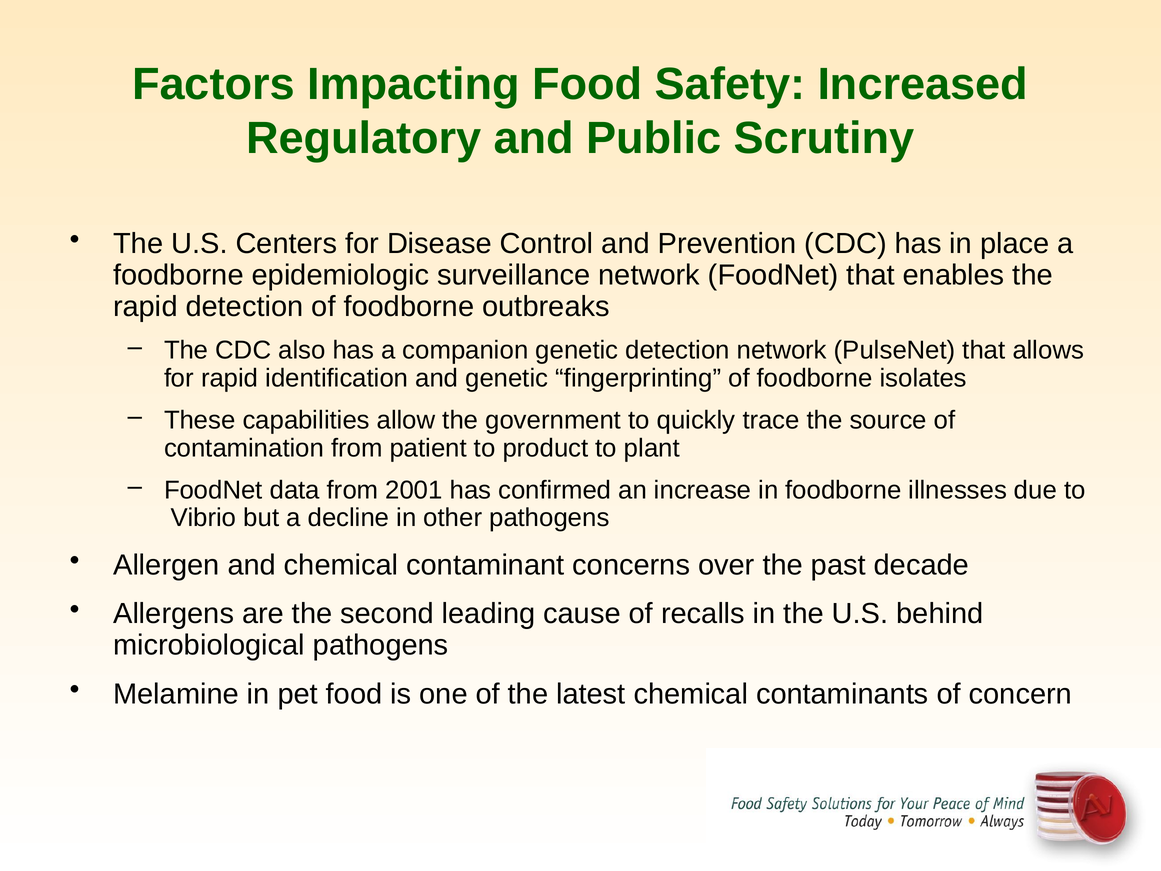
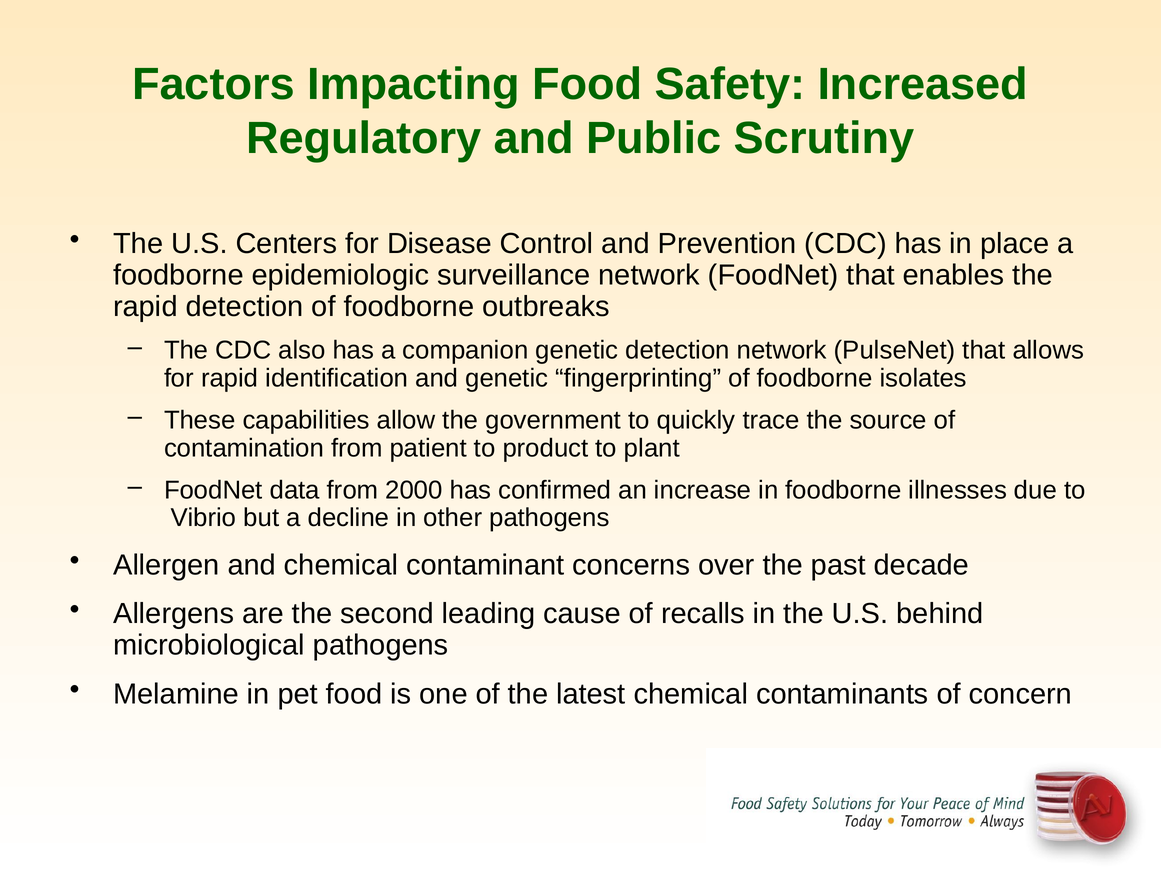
2001: 2001 -> 2000 (414, 490)
